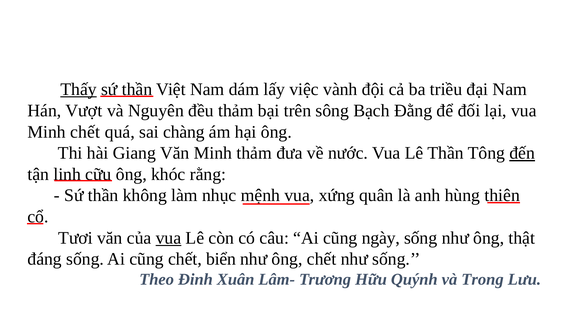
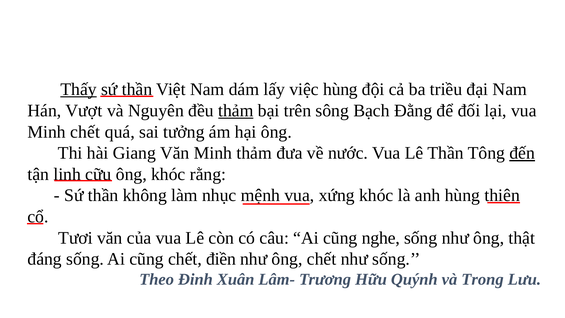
việc vành: vành -> hùng (340, 89)
thảm underline: none -> present (236, 111)
chàng: chàng -> tưởng (184, 132)
xứng quân: quân -> khóc (376, 195)
vua underline: present -> none (168, 238)
ngày: ngày -> nghe (381, 238)
biển: biển -> điền (221, 259)
